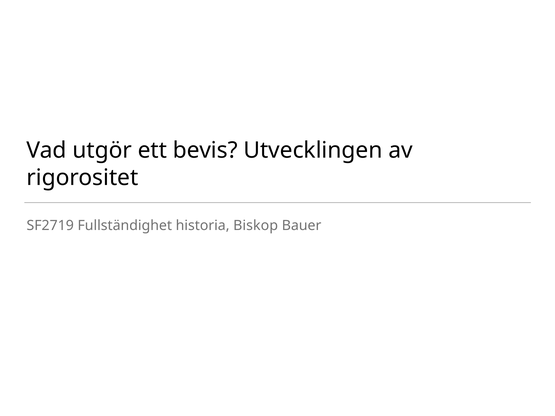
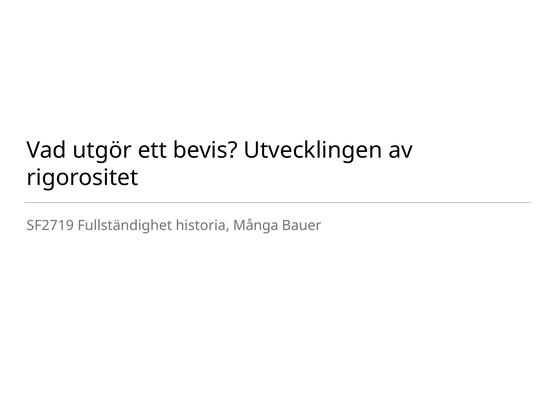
Biskop: Biskop -> Många (256, 226)
